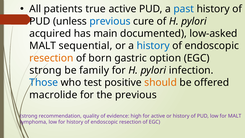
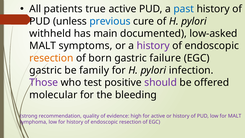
acquired: acquired -> withheld (50, 33)
sequential: sequential -> symptoms (86, 46)
history colour: blue -> purple (153, 46)
option: option -> failure (165, 58)
strong: strong -> gastric (46, 70)
Those colour: blue -> purple (44, 82)
should colour: orange -> purple (161, 82)
macrolide: macrolide -> molecular (53, 95)
the previous: previous -> bleeding (136, 95)
